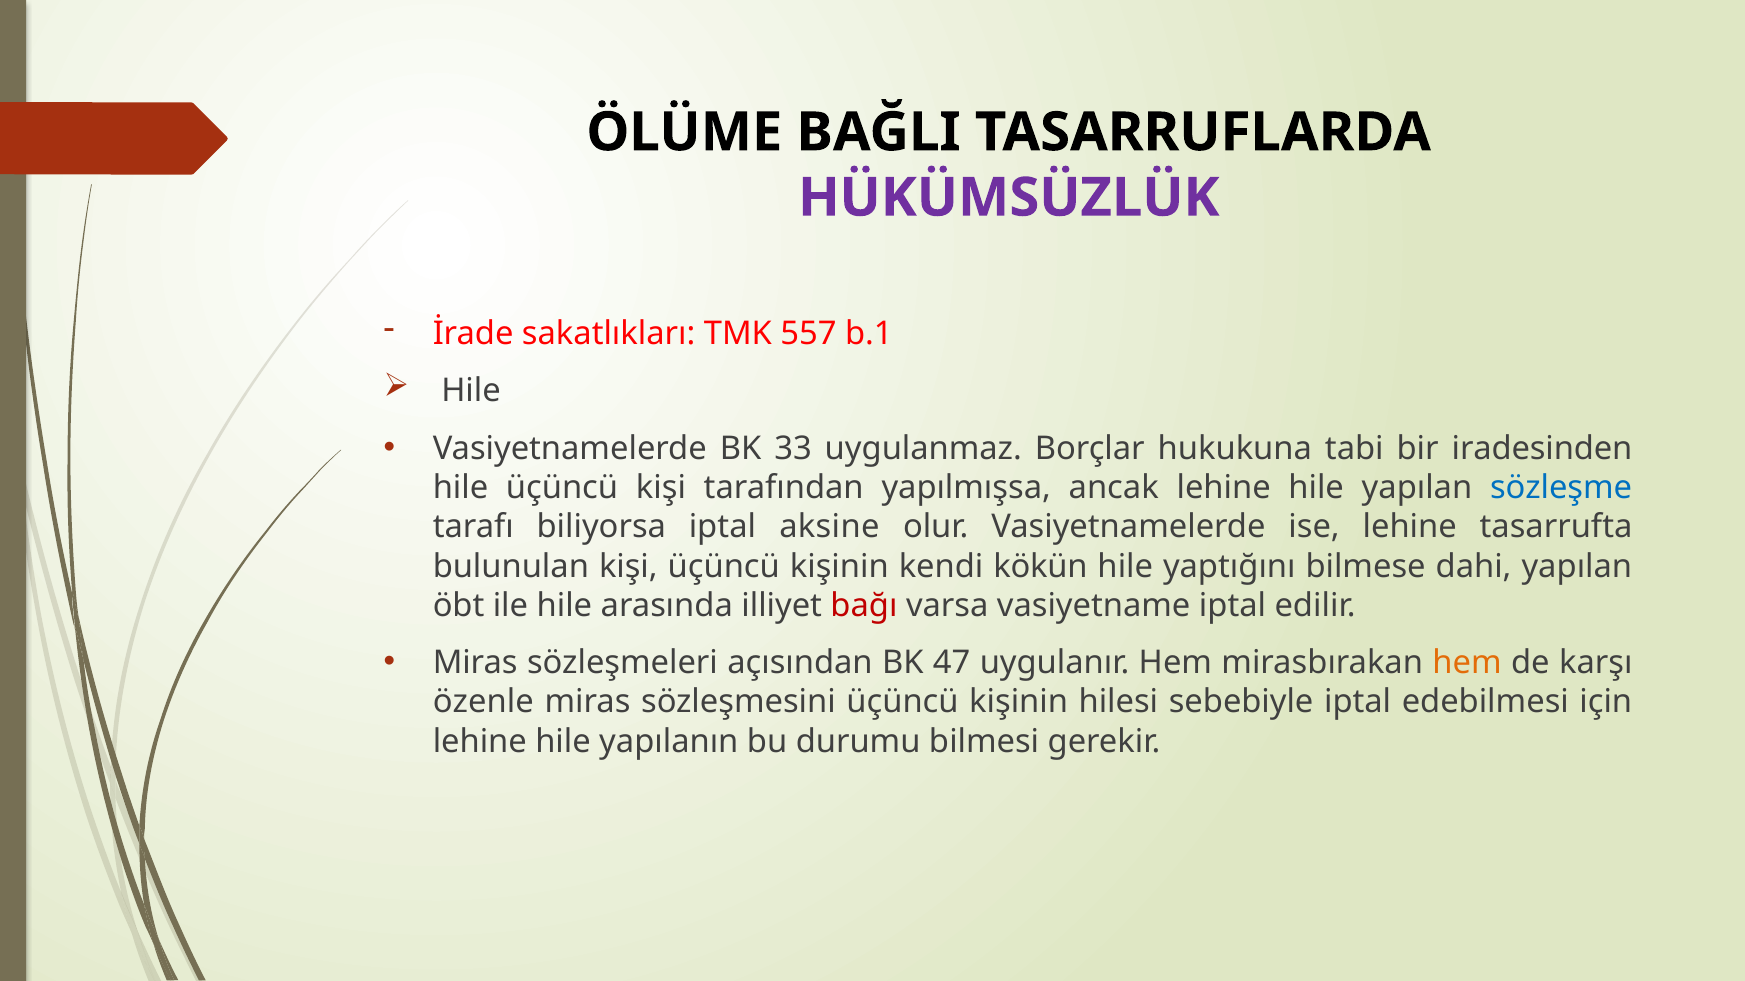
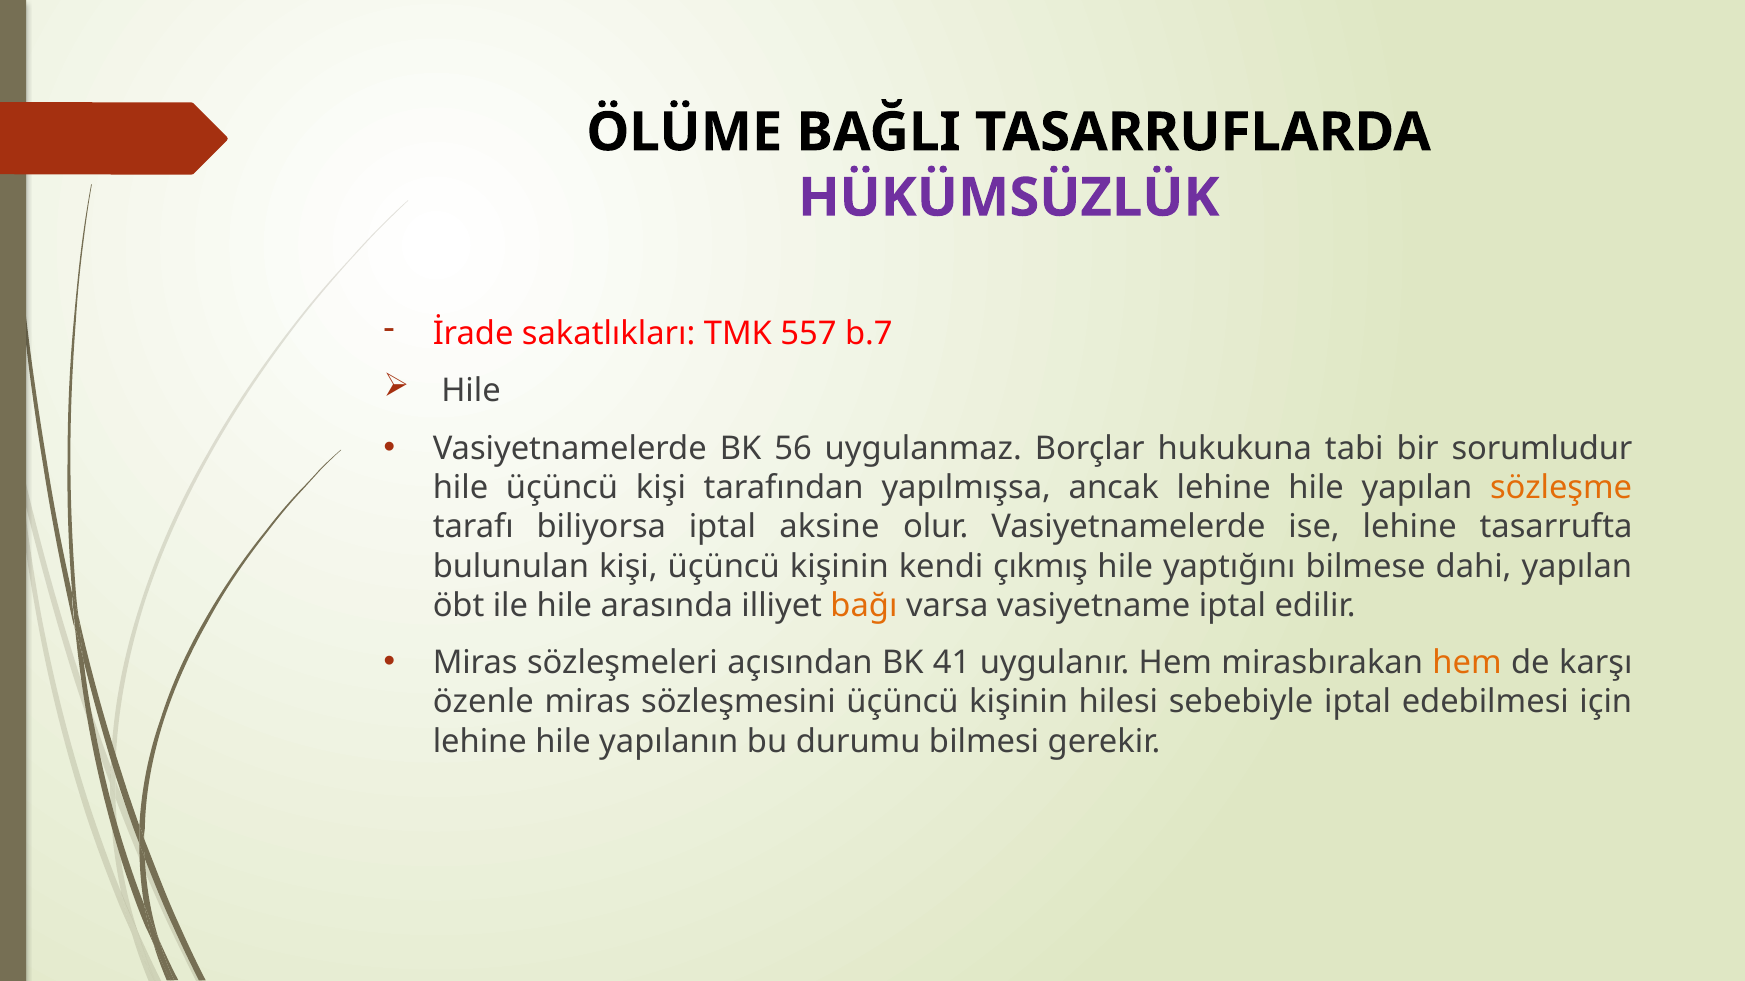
b.1: b.1 -> b.7 (869, 334)
33: 33 -> 56 (793, 449)
iradesinden: iradesinden -> sorumludur (1542, 449)
sözleşme colour: blue -> orange (1561, 488)
kökün: kökün -> çıkmış (1041, 567)
bağı colour: red -> orange (864, 606)
47: 47 -> 41 (952, 663)
